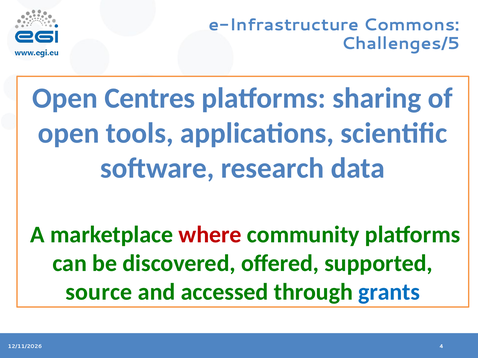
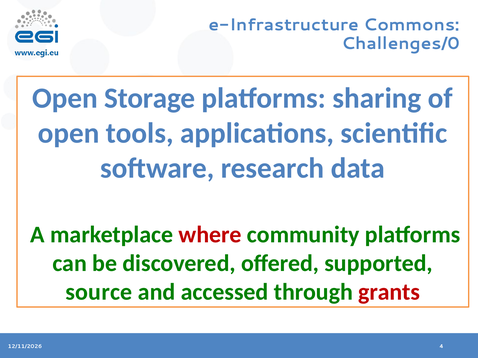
Challenges/5: Challenges/5 -> Challenges/0 (401, 44)
Centres: Centres -> Storage (150, 98)
grants colour: blue -> red (389, 292)
